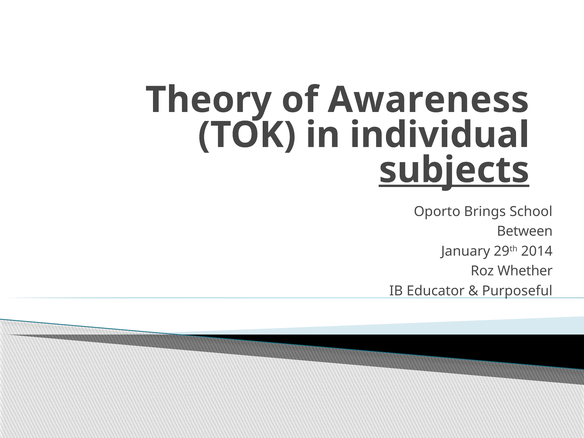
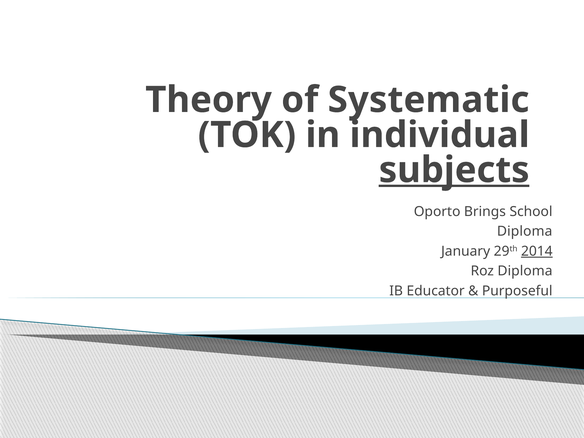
Awareness: Awareness -> Systematic (429, 100)
Between: Between -> Diploma (525, 231)
2014 underline: none -> present (537, 251)
Roz Whether: Whether -> Diploma (525, 271)
